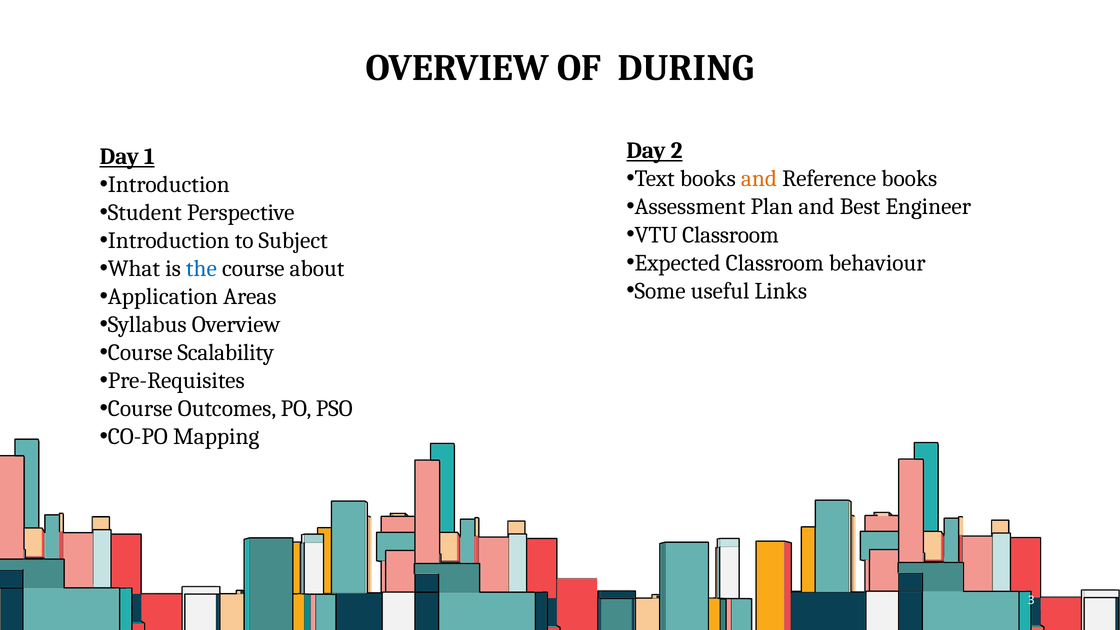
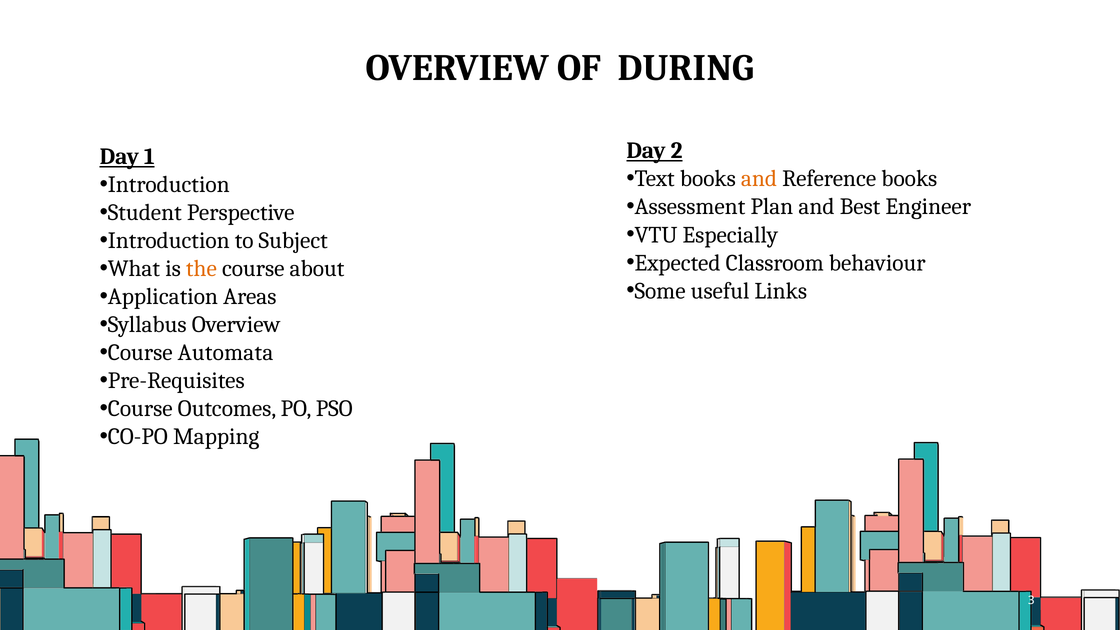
VTU Classroom: Classroom -> Especially (730, 235)
the colour: blue -> orange (201, 269)
Scalability: Scalability -> Automata (226, 353)
